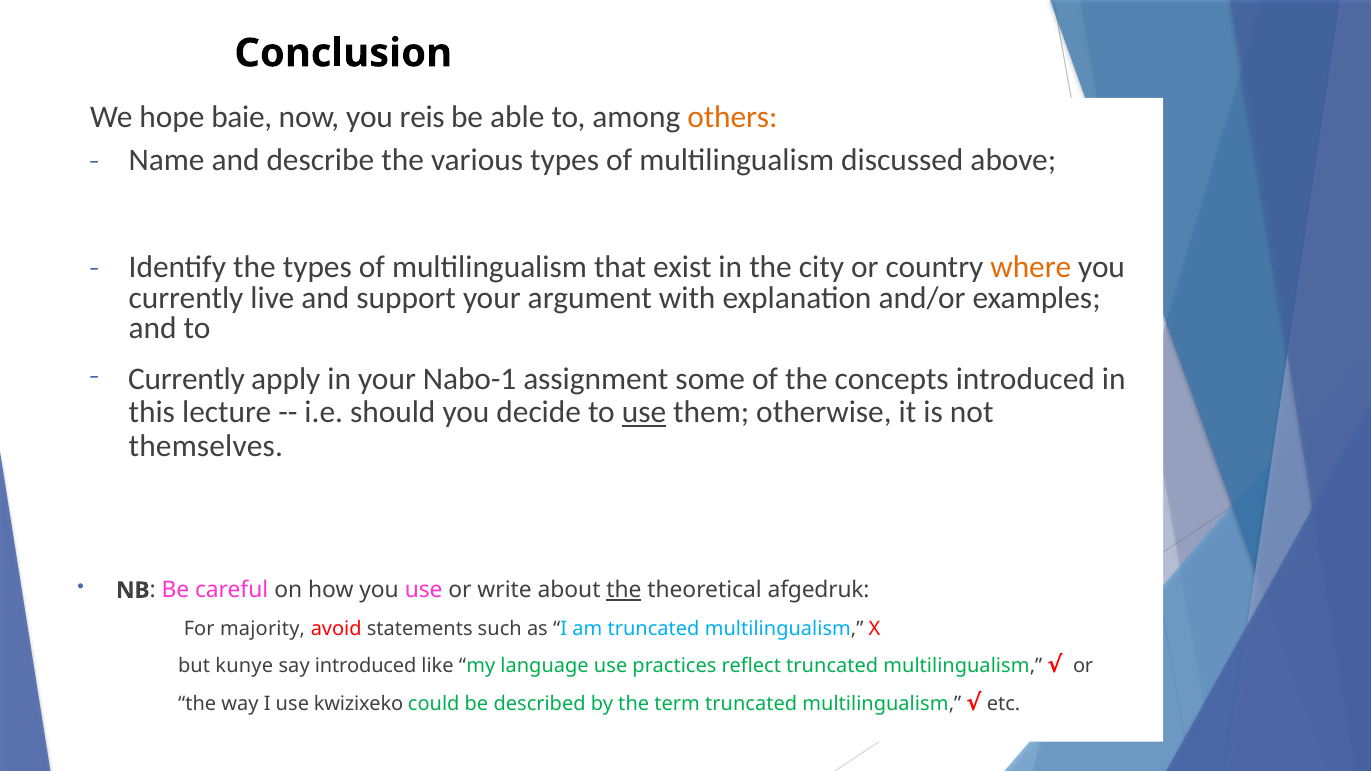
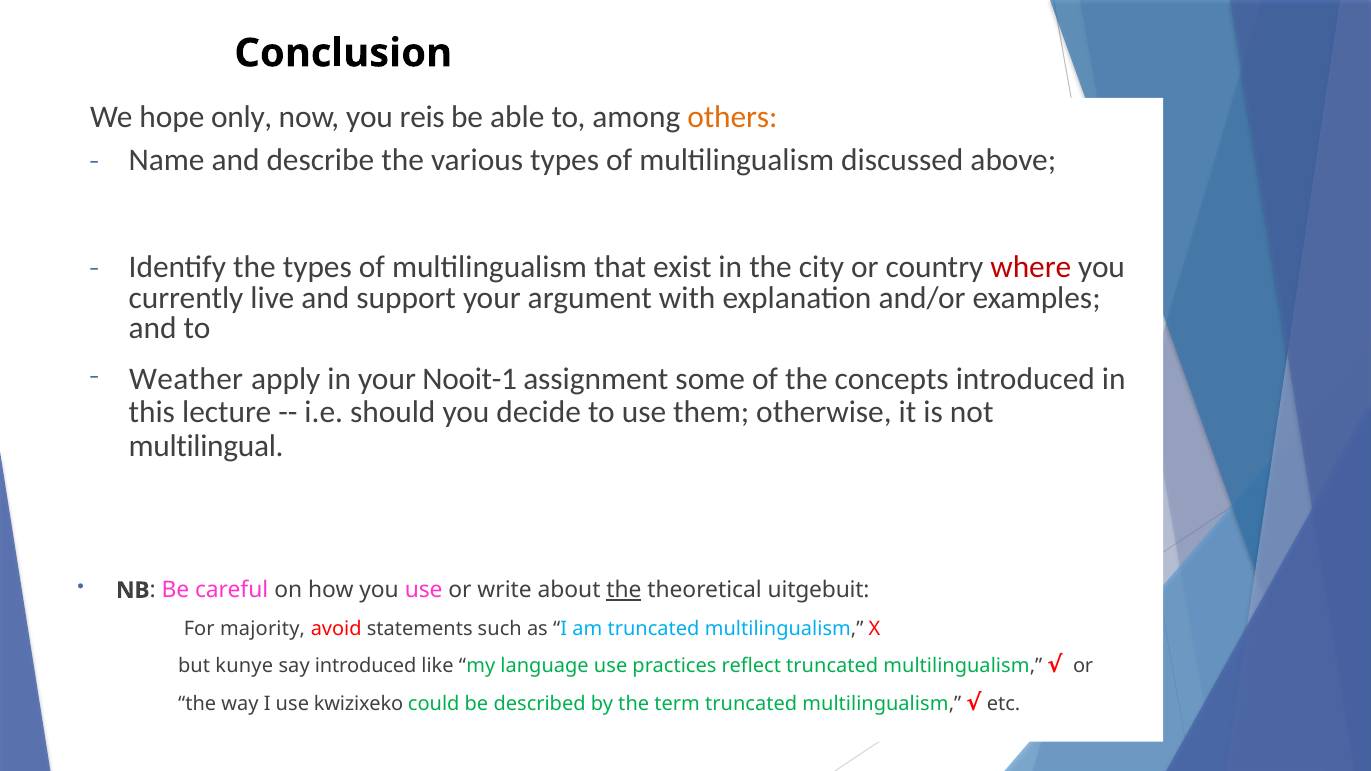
baie: baie -> only (242, 117)
where colour: orange -> red (1031, 267)
Currently: Currently -> Weather (186, 379)
Nabo-1: Nabo-1 -> Nooit-1 (470, 379)
use underline: present -> none (644, 413)
themselves: themselves -> multilingual (206, 447)
afgedruk: afgedruk -> uitgebuit (819, 590)
